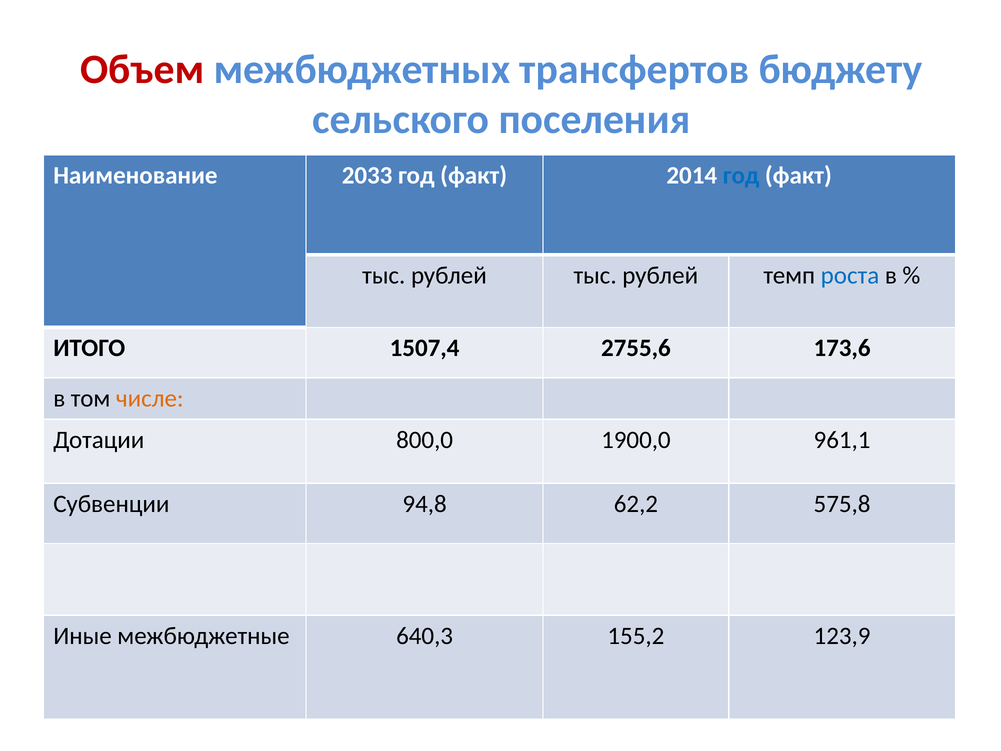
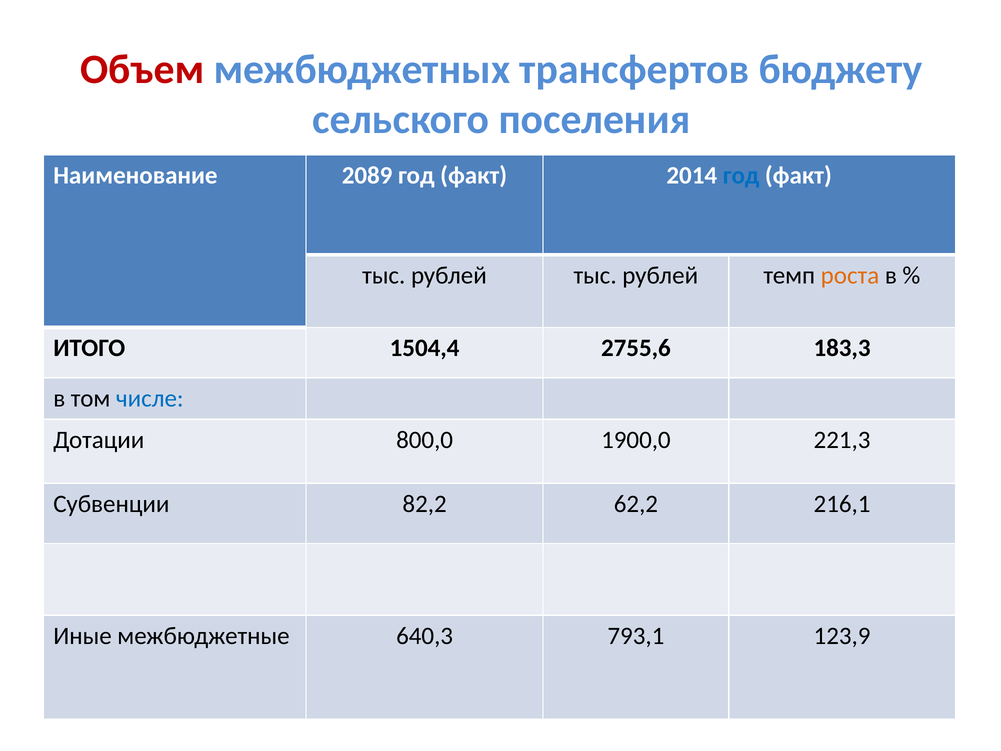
2033: 2033 -> 2089 (367, 175)
роста colour: blue -> orange (850, 275)
1507,4: 1507,4 -> 1504,4 (425, 348)
173,6: 173,6 -> 183,3 (842, 348)
числе colour: orange -> blue (150, 398)
961,1: 961,1 -> 221,3 (842, 440)
94,8: 94,8 -> 82,2 (425, 504)
575,8: 575,8 -> 216,1 (842, 504)
155,2: 155,2 -> 793,1 (636, 636)
